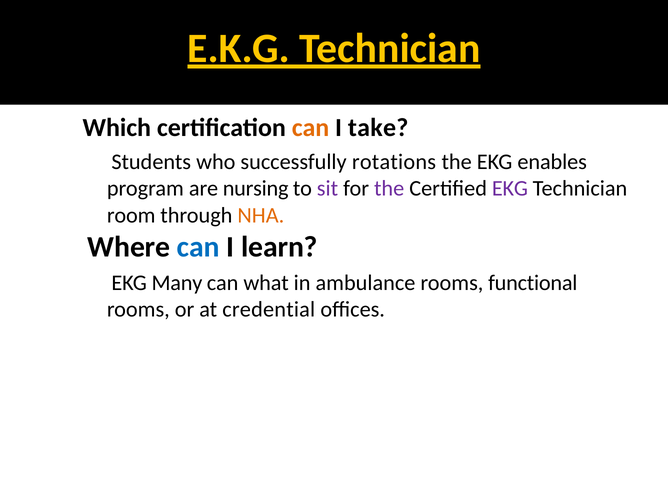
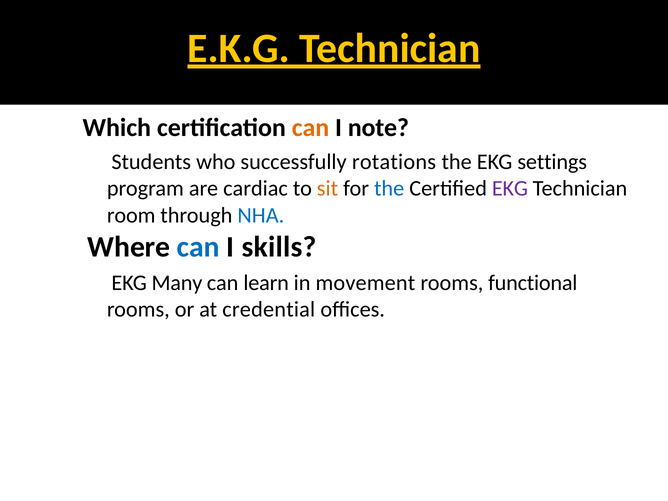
take: take -> note (378, 128)
enables: enables -> settings (552, 162)
nursing: nursing -> cardiac (256, 188)
sit colour: purple -> orange (328, 188)
the colour: purple -> blue (389, 188)
NHA colour: orange -> blue (261, 215)
learn: learn -> skills (279, 247)
what: what -> learn (266, 283)
ambulance: ambulance -> movement (365, 283)
